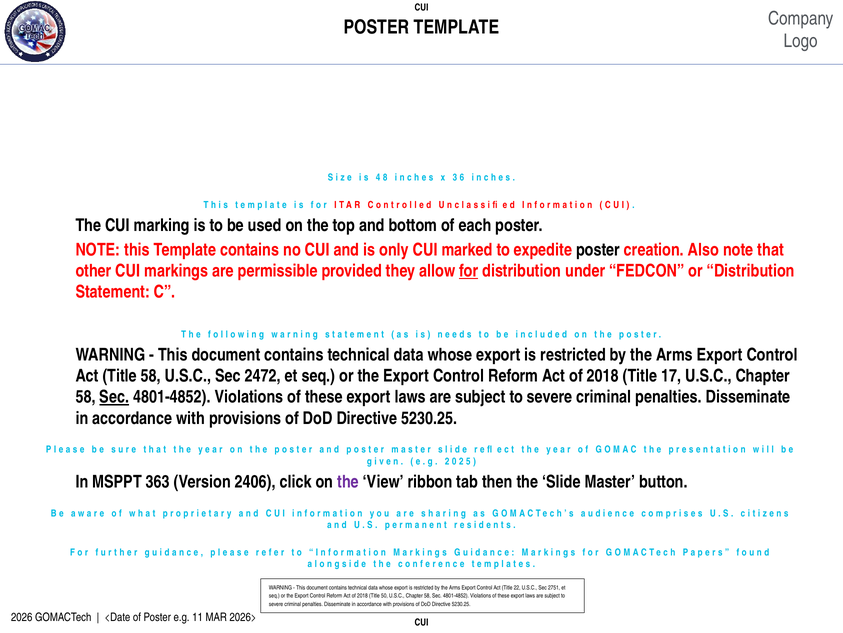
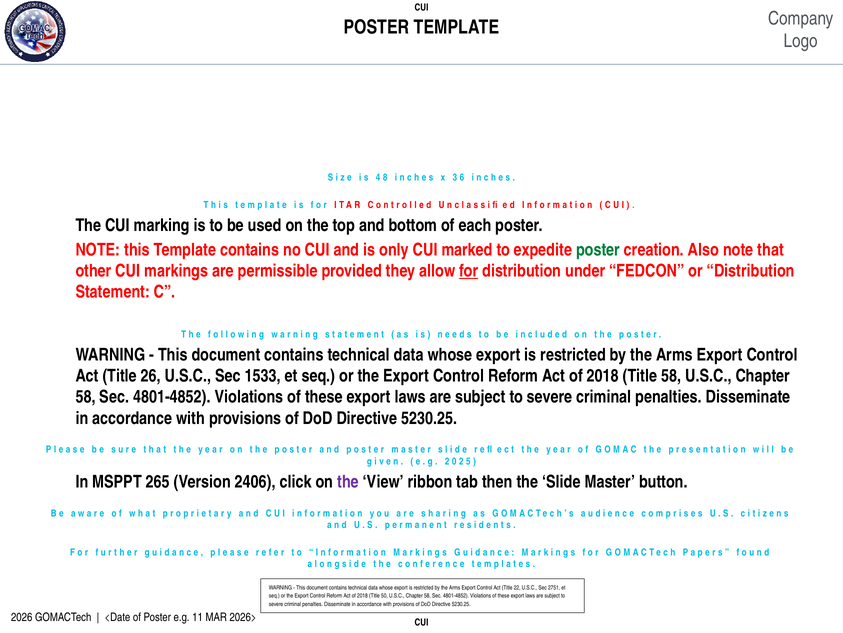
poster colour: black -> green (598, 250)
Title 58: 58 -> 26 (151, 376)
2472: 2472 -> 1533 (263, 376)
Title 17: 17 -> 58 (671, 376)
Sec underline: present -> none (114, 397)
363: 363 -> 265 (158, 481)
